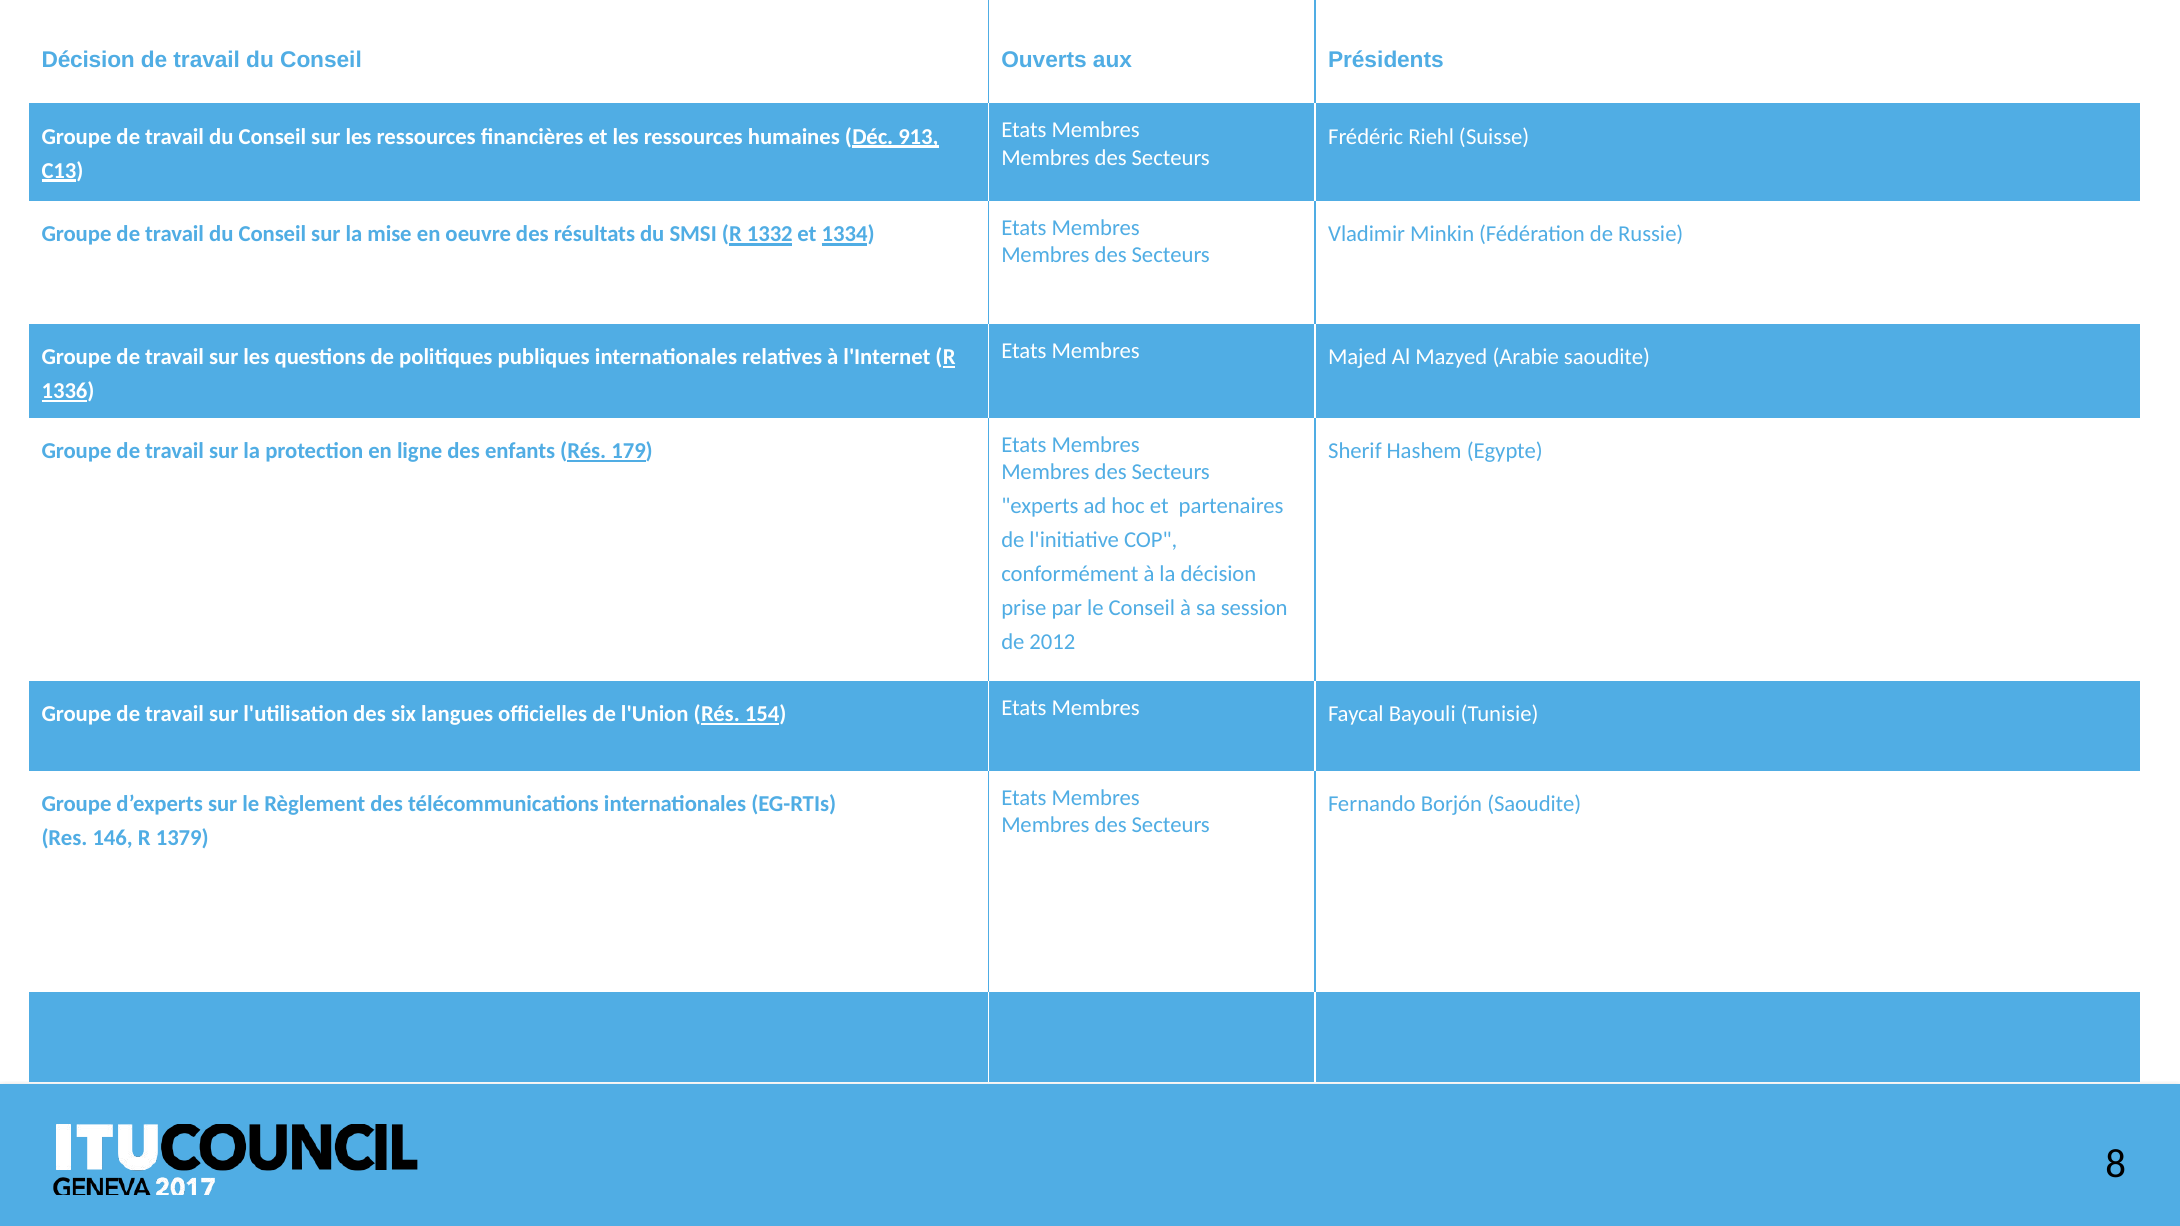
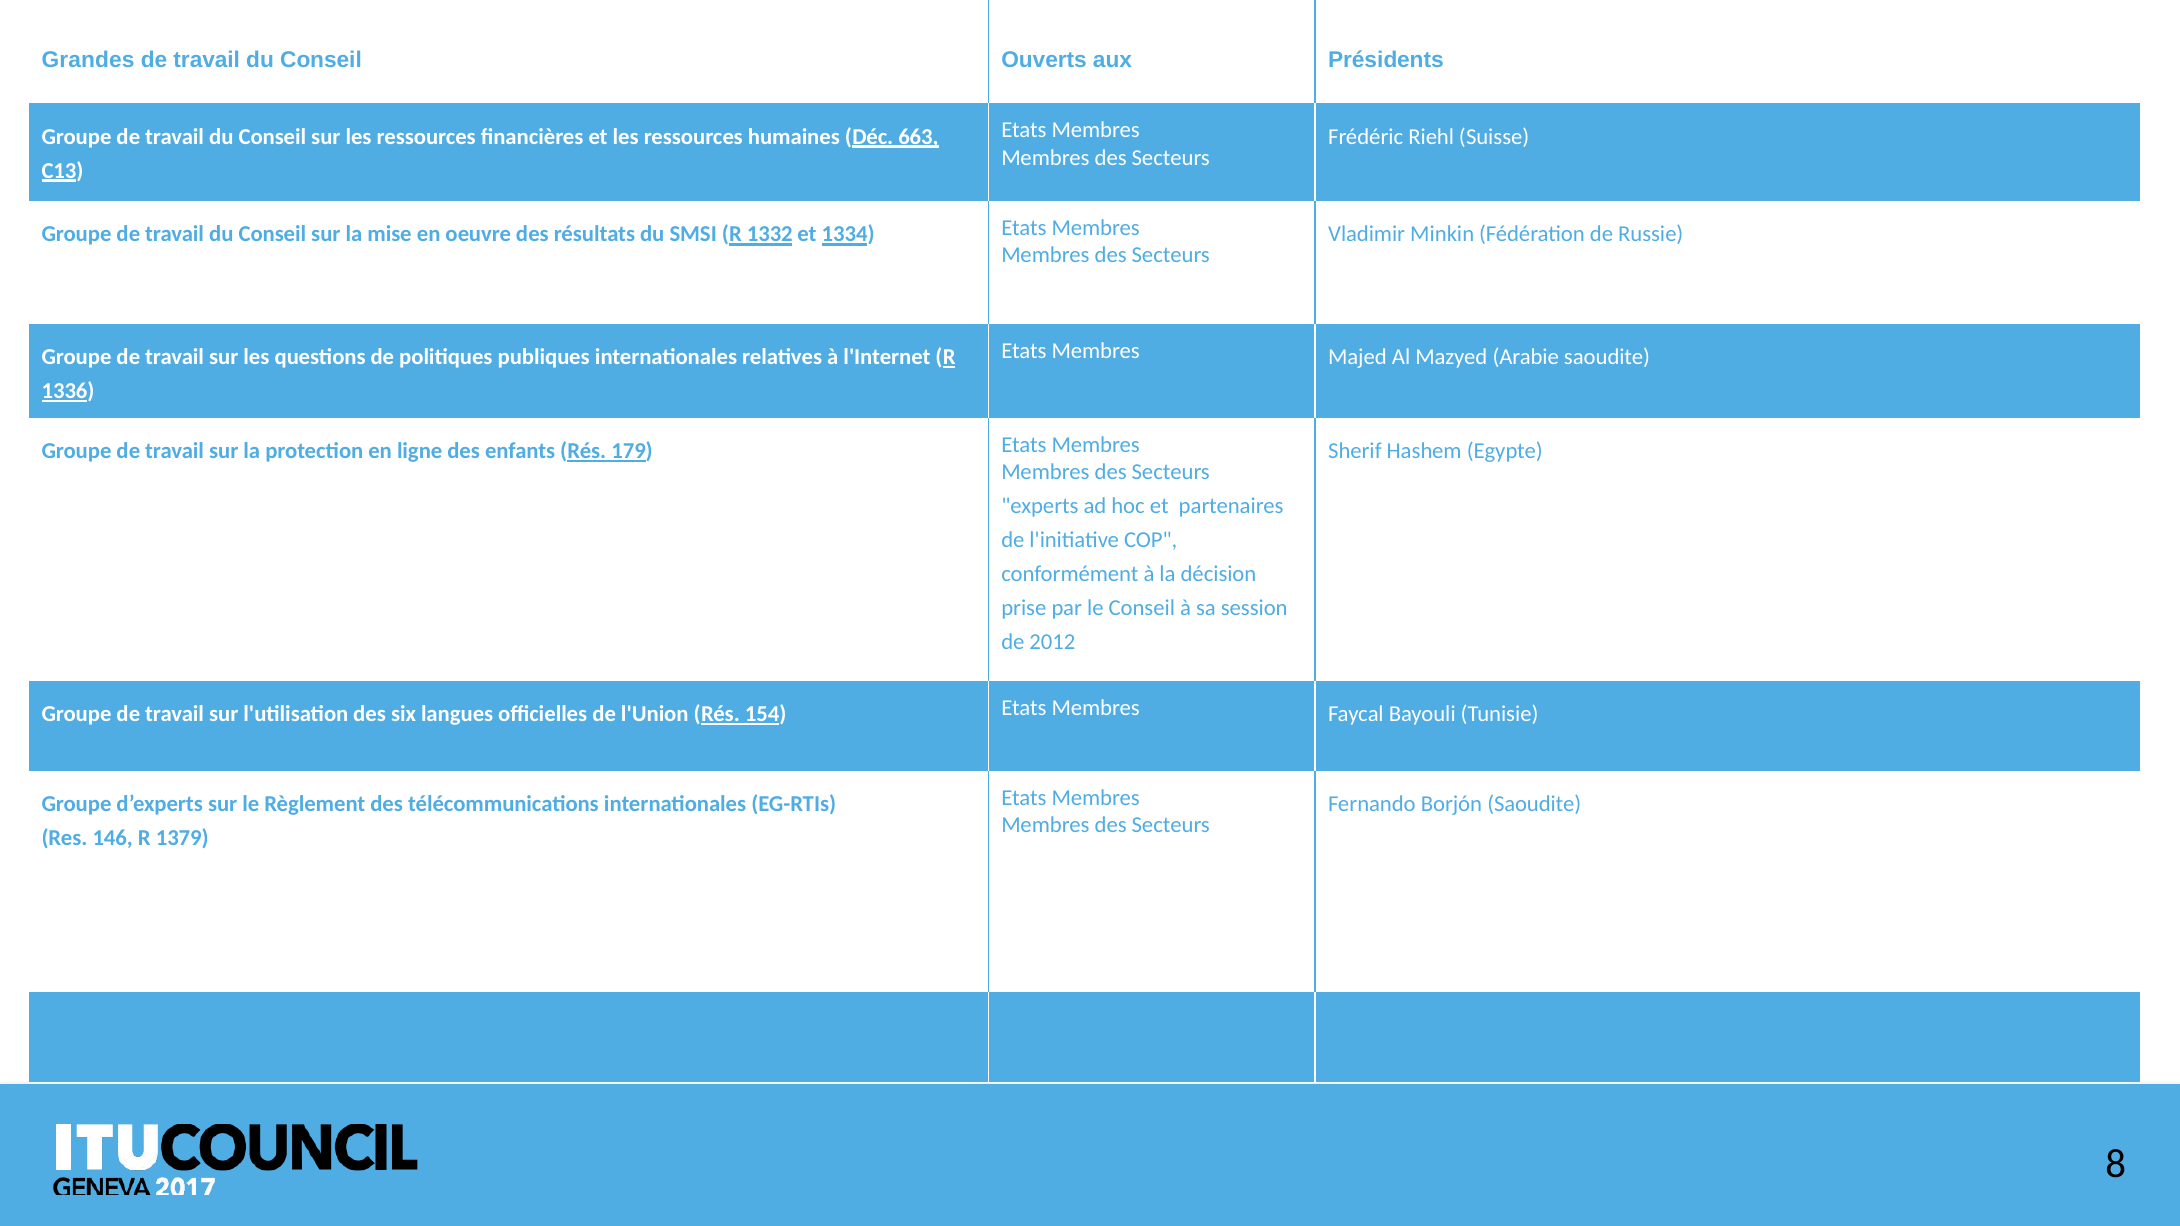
Décision: Décision -> Grandes (88, 60)
913: 913 -> 663 (918, 137)
